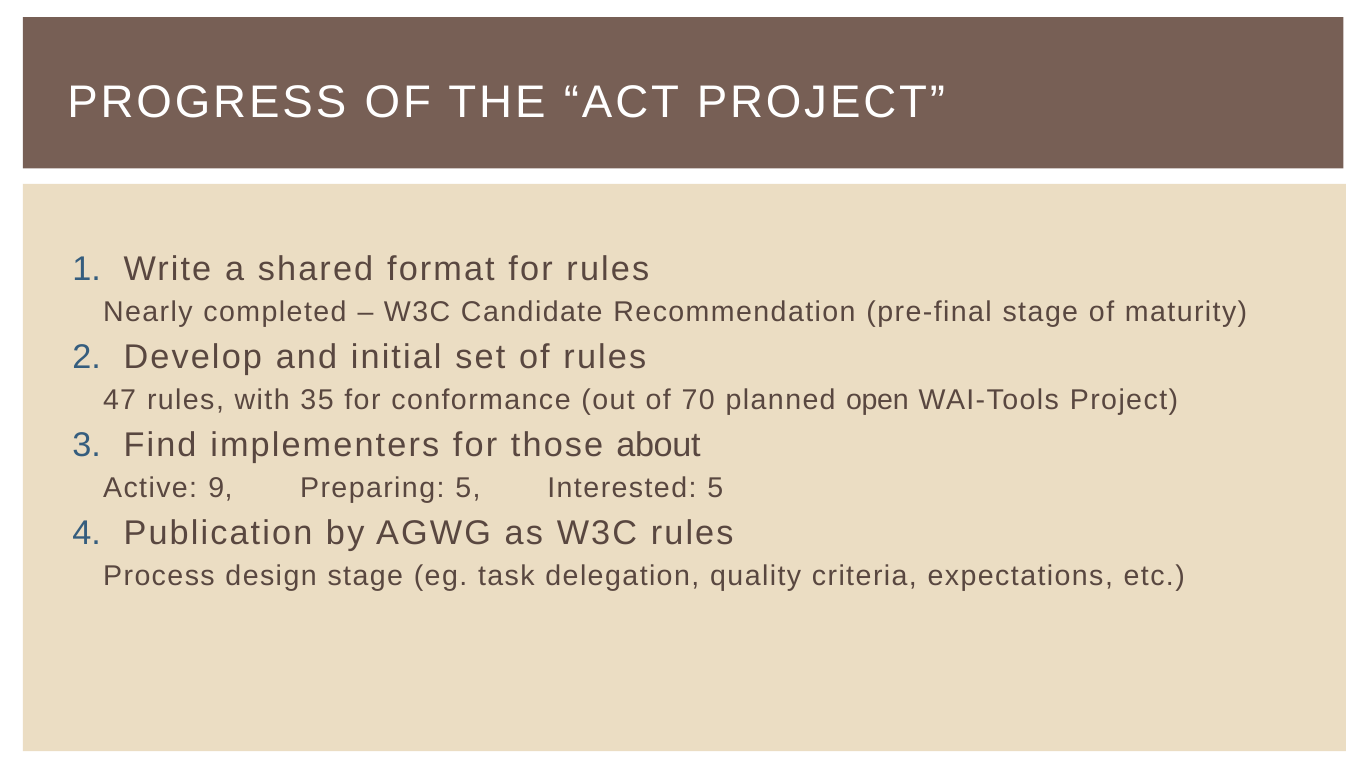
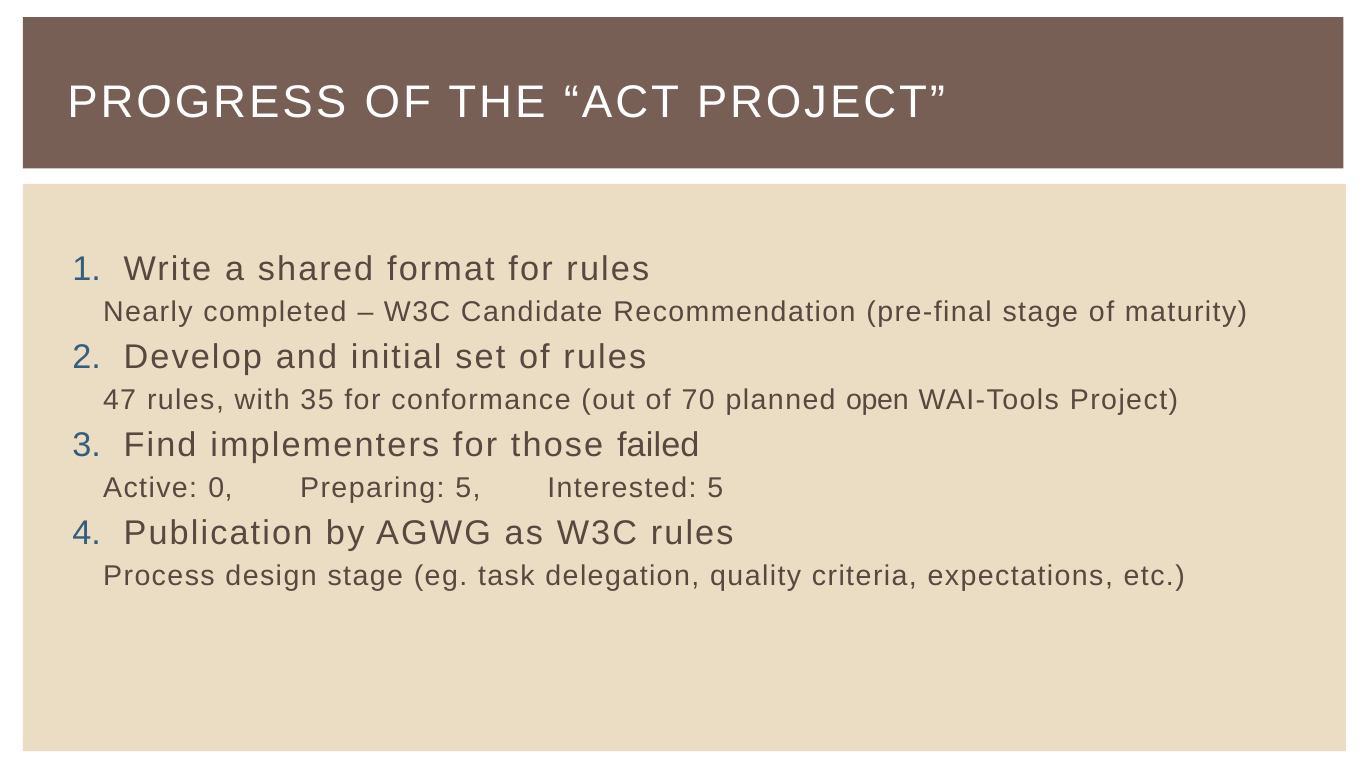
about: about -> failed (658, 445)
9: 9 -> 0 (220, 488)
